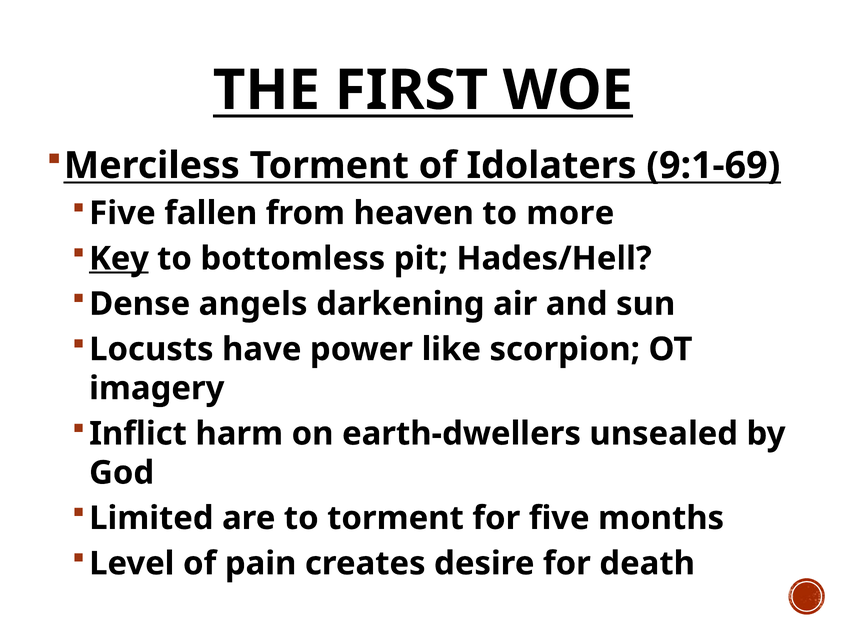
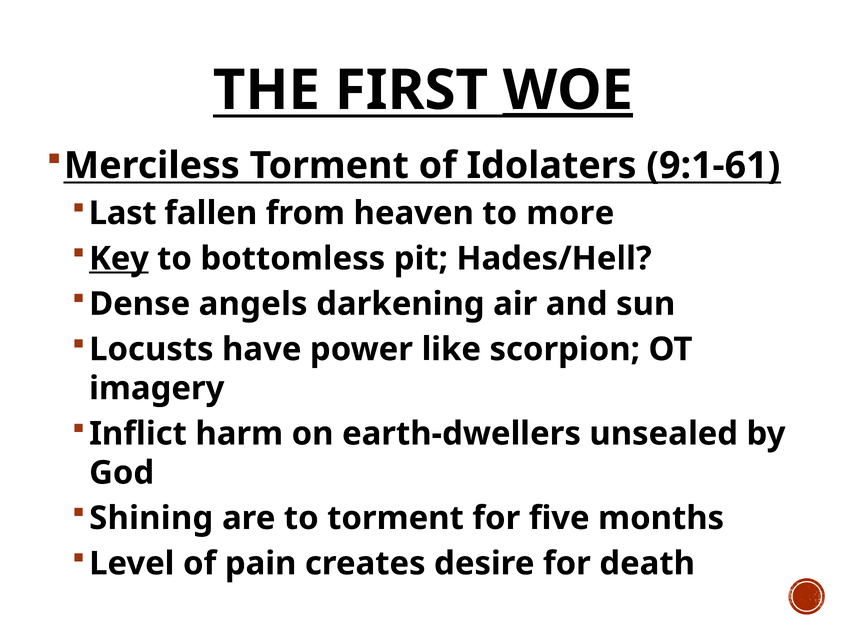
WOE underline: none -> present (568, 90)
9:1-69: 9:1-69 -> 9:1-61 (713, 166)
Five: Five -> Last (123, 213)
Limited: Limited -> Shining (151, 519)
